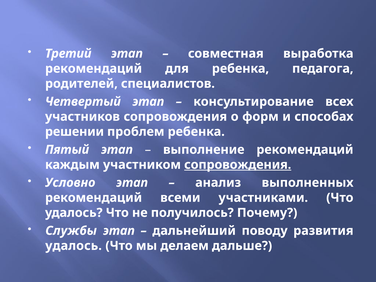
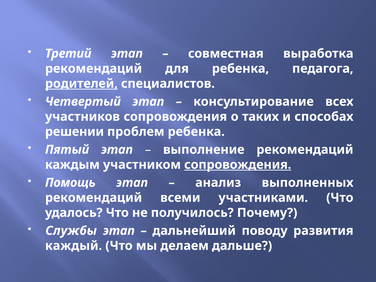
родителей underline: none -> present (81, 84)
форм: форм -> таких (261, 117)
Условно: Условно -> Помощь (70, 183)
удалось: удалось -> каждый (74, 246)
